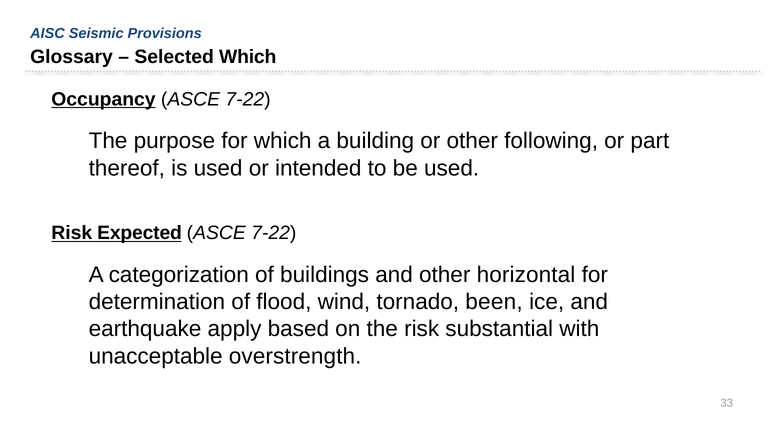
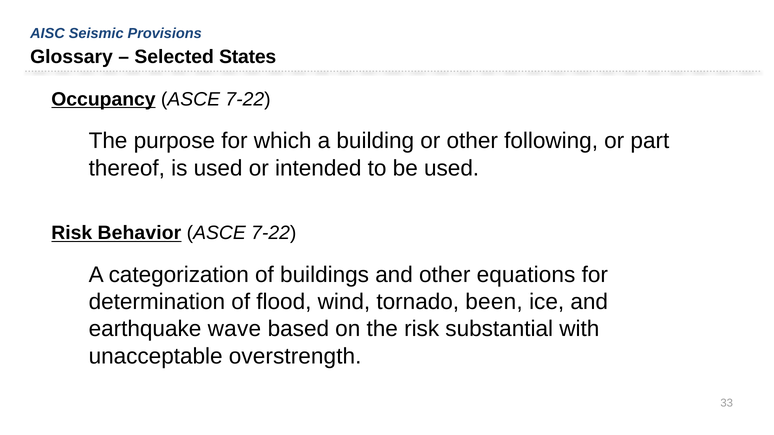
Selected Which: Which -> States (248, 57)
Expected: Expected -> Behavior (139, 233)
horizontal: horizontal -> equations (526, 275)
apply: apply -> wave (234, 329)
